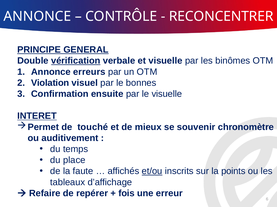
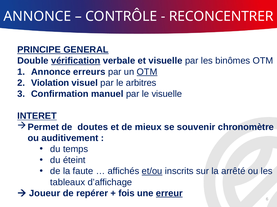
OTM underline: none -> present (147, 72)
bonnes: bonnes -> arbitres (141, 83)
ensuite: ensuite -> manuel (107, 94)
touché: touché -> doutes (93, 127)
place: place -> éteint (74, 161)
points: points -> arrêté (233, 172)
Refaire: Refaire -> Joueur (45, 194)
erreur underline: none -> present (169, 194)
